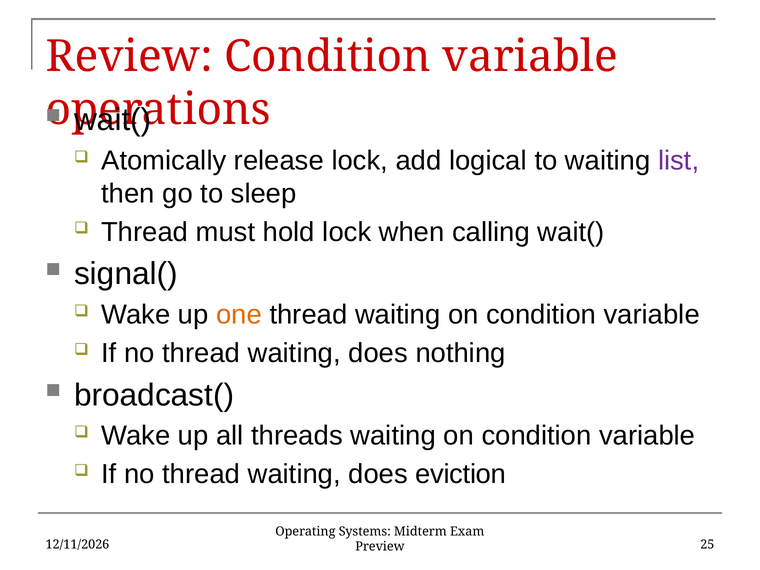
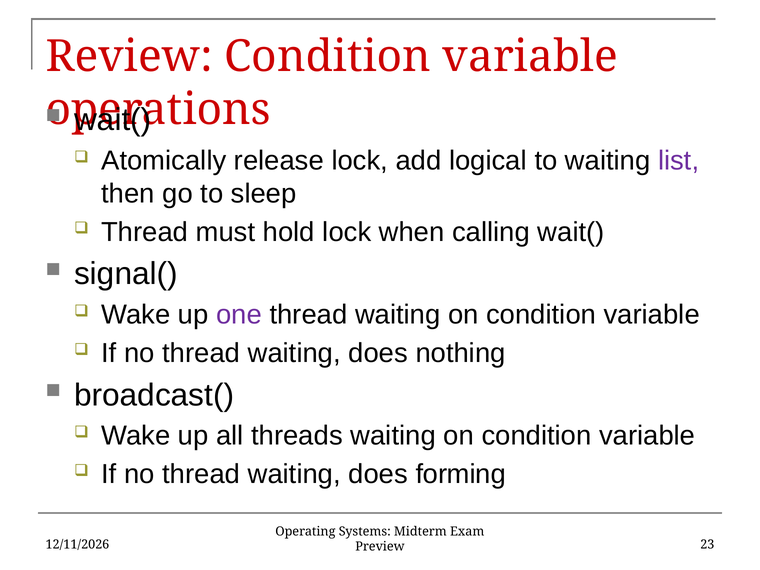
one colour: orange -> purple (239, 315)
eviction: eviction -> forming (461, 474)
25: 25 -> 23 (707, 544)
